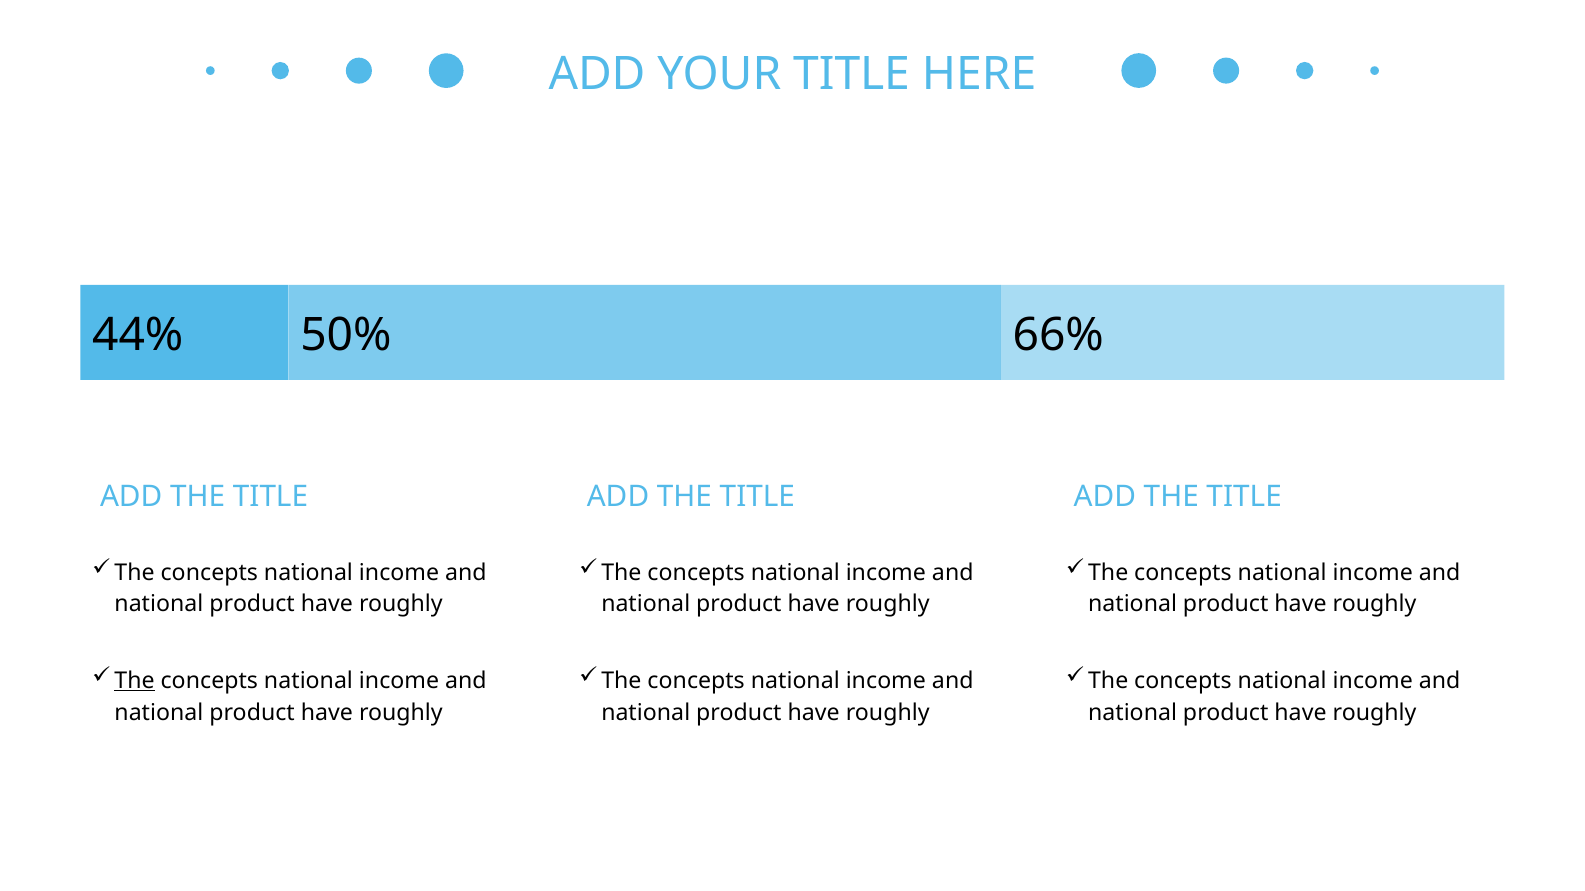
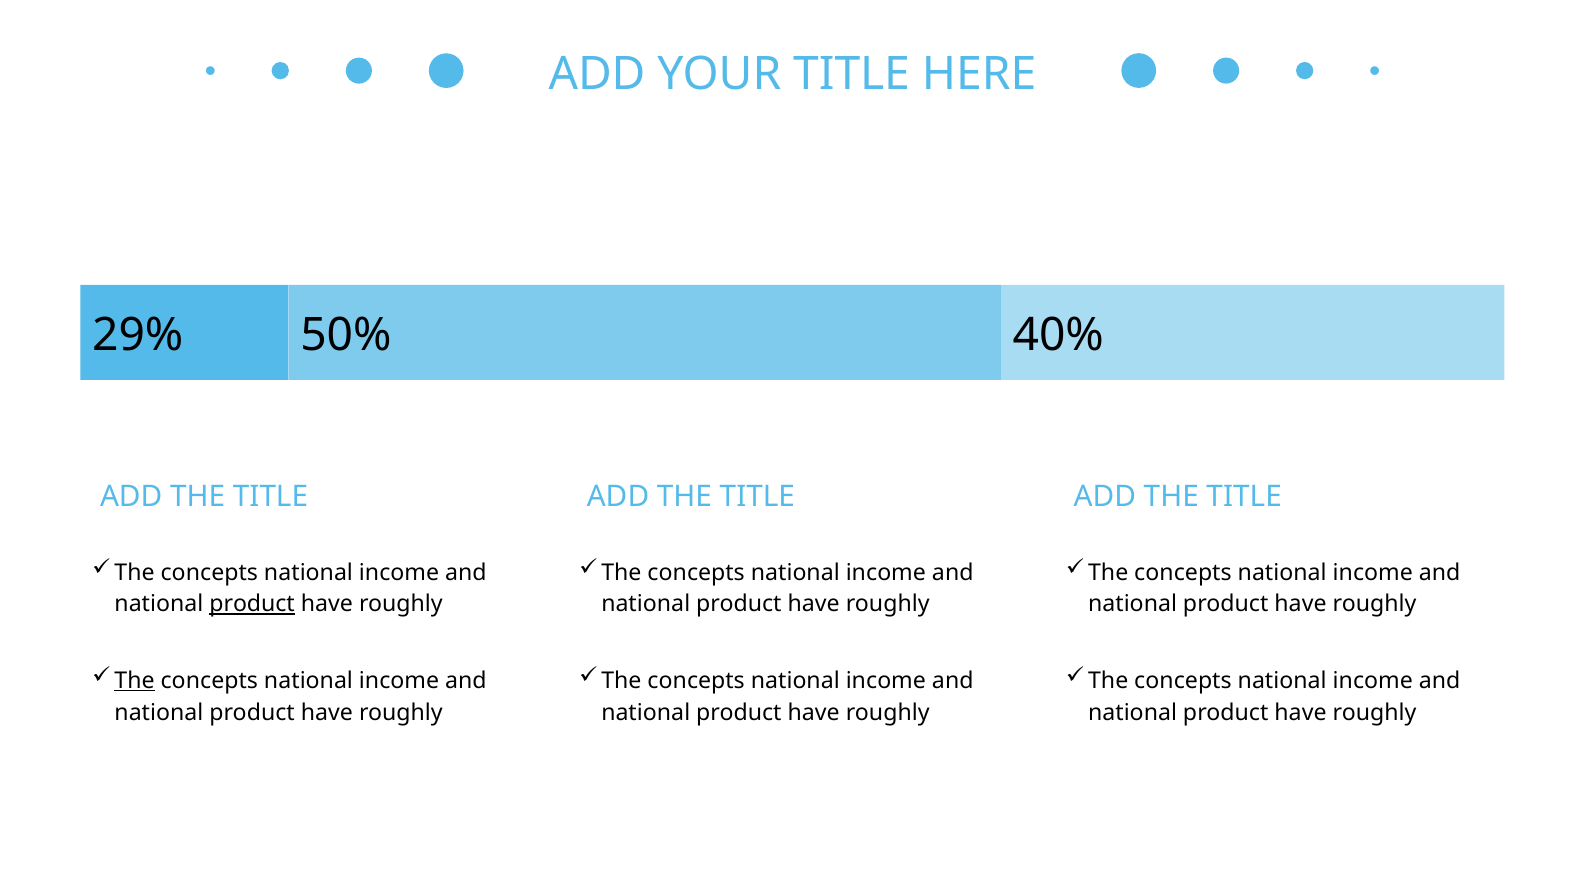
44%: 44% -> 29% (138, 336)
66%: 66% -> 40% (1058, 336)
product underline: none -> present (252, 605)
